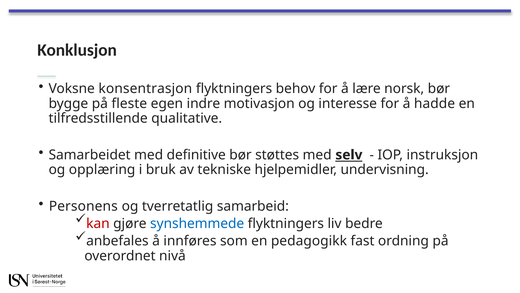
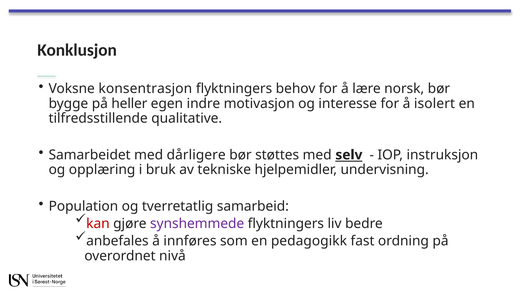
fleste: fleste -> heller (129, 103)
hadde: hadde -> isolert (434, 103)
definitive: definitive -> dårligere (196, 155)
Personens: Personens -> Population (83, 206)
synshemmede colour: blue -> purple (197, 223)
